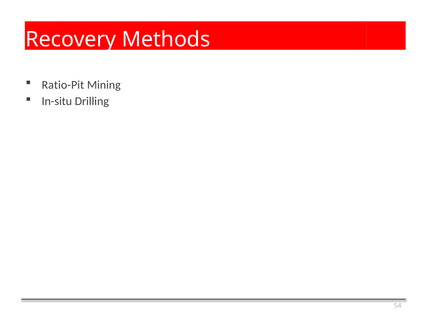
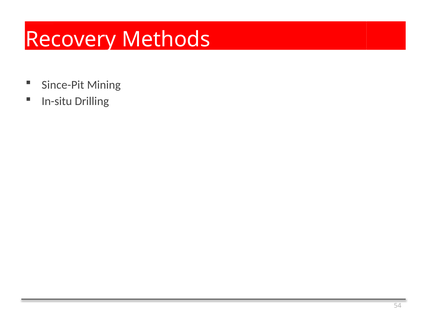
Ratio-Pit: Ratio-Pit -> Since-Pit (63, 85)
